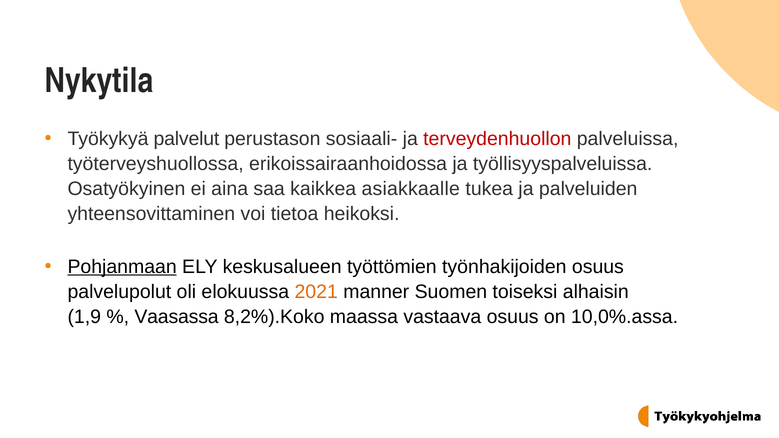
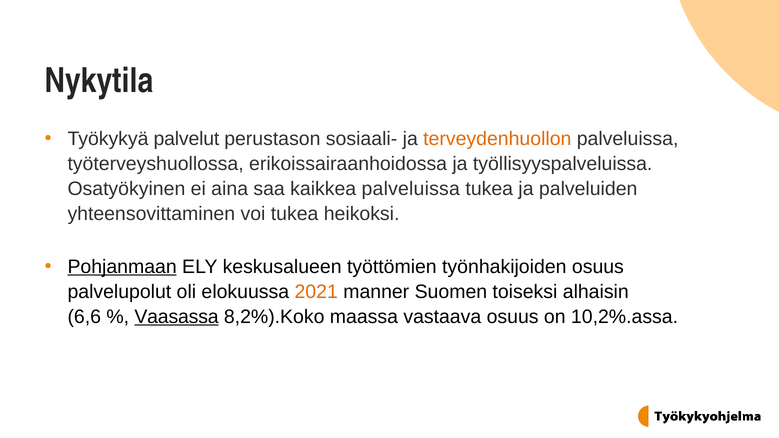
terveydenhuollon colour: red -> orange (497, 139)
kaikkea asiakkaalle: asiakkaalle -> palveluissa (411, 189)
voi tietoa: tietoa -> tukea (295, 214)
1,9: 1,9 -> 6,6 (84, 317)
Vaasassa underline: none -> present (177, 317)
10,0%.assa: 10,0%.assa -> 10,2%.assa (625, 317)
